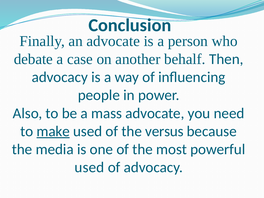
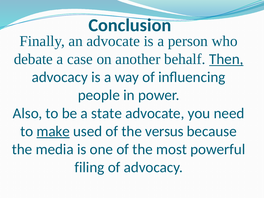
Then underline: none -> present (226, 59)
mass: mass -> state (107, 113)
used: used -> filing (89, 167)
